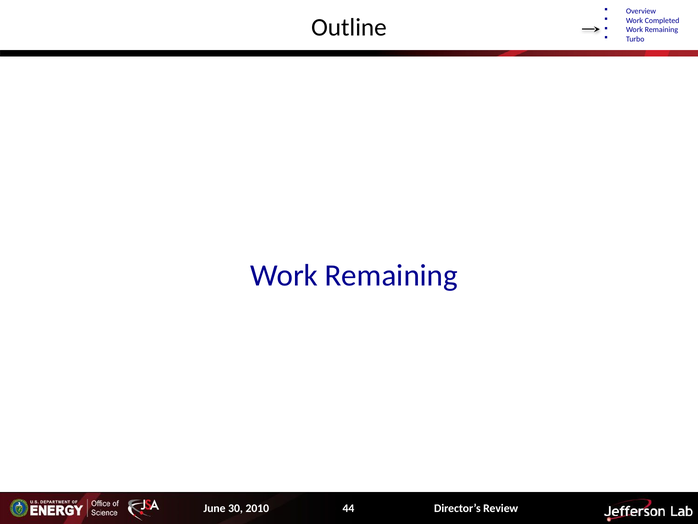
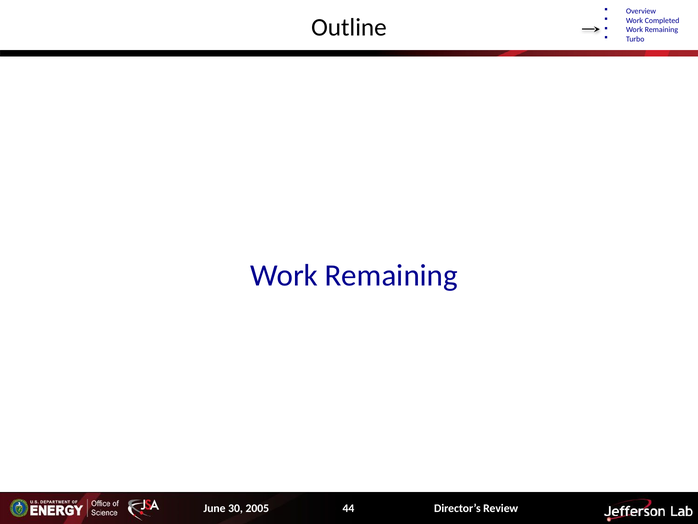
2010: 2010 -> 2005 (257, 508)
